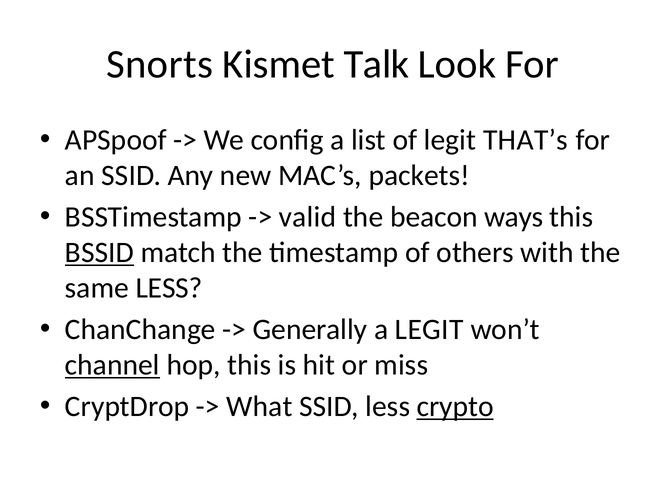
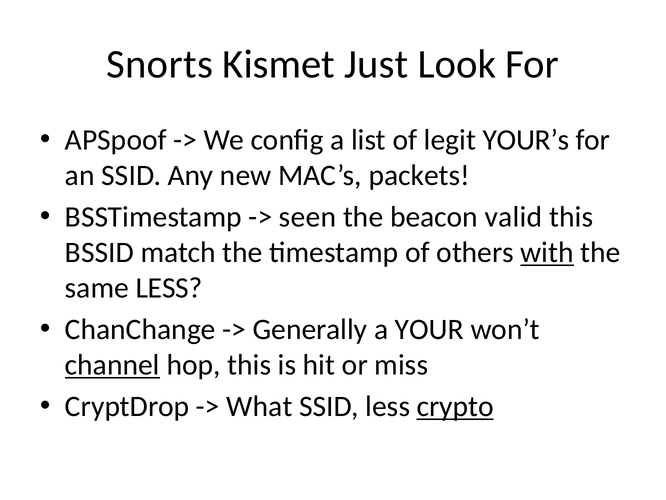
Talk: Talk -> Just (376, 64)
THAT’s: THAT’s -> YOUR’s (526, 140)
valid: valid -> seen (308, 217)
ways: ways -> valid (513, 217)
BSSID underline: present -> none (99, 252)
with underline: none -> present (547, 252)
a LEGIT: LEGIT -> YOUR (429, 329)
